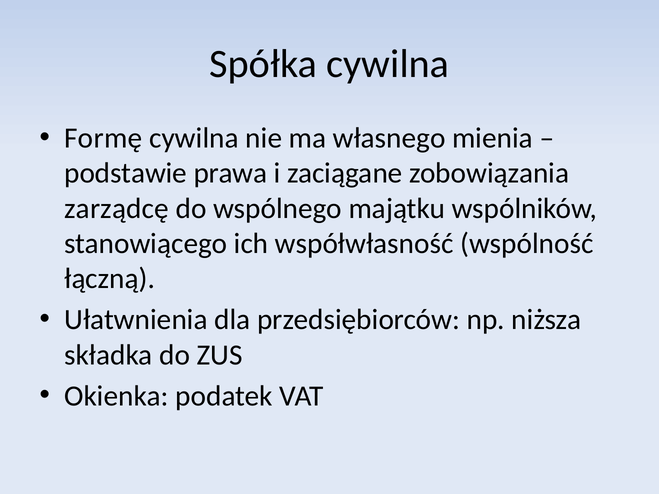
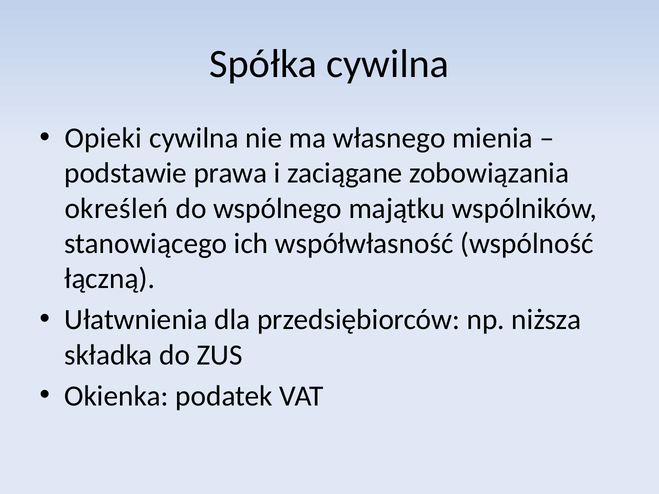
Formę: Formę -> Opieki (103, 138)
zarządcę: zarządcę -> określeń (117, 209)
